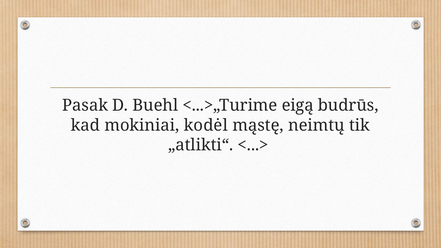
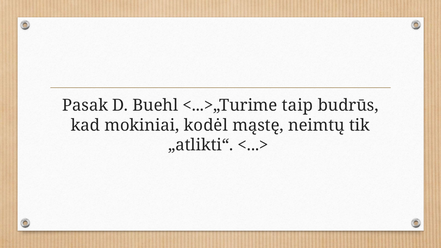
eigą: eigą -> taip (298, 105)
